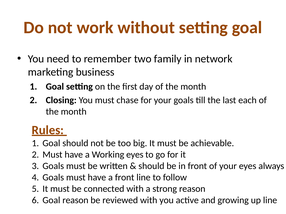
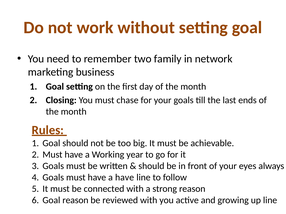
each: each -> ends (247, 100)
Working eyes: eyes -> year (135, 155)
a front: front -> have (125, 178)
